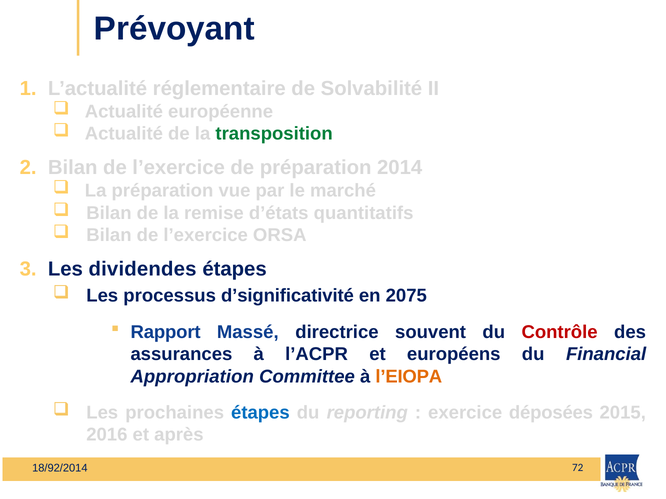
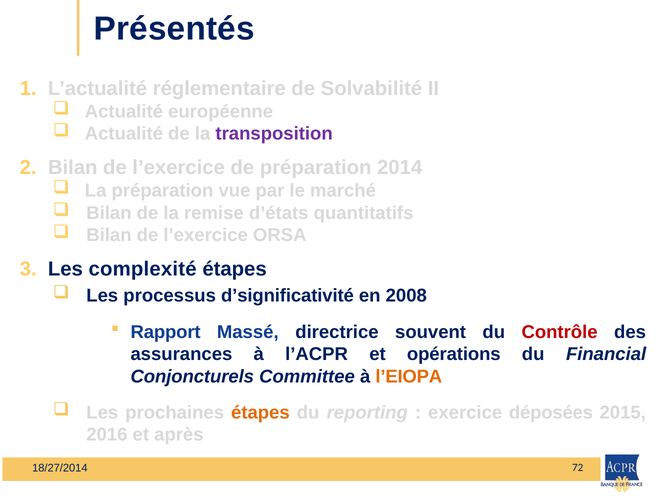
Prévoyant: Prévoyant -> Présentés (174, 29)
transposition colour: green -> purple (274, 134)
dividendes: dividendes -> complexité (143, 269)
2075: 2075 -> 2008 (406, 296)
européens: européens -> opérations (454, 355)
Appropriation: Appropriation -> Conjoncturels (192, 377)
étapes colour: blue -> orange (260, 413)
18/92/2014: 18/92/2014 -> 18/27/2014 (60, 468)
